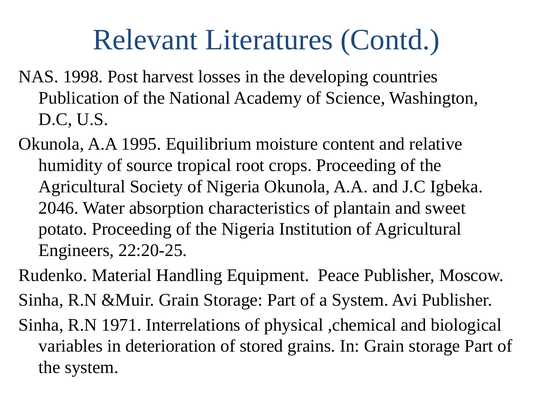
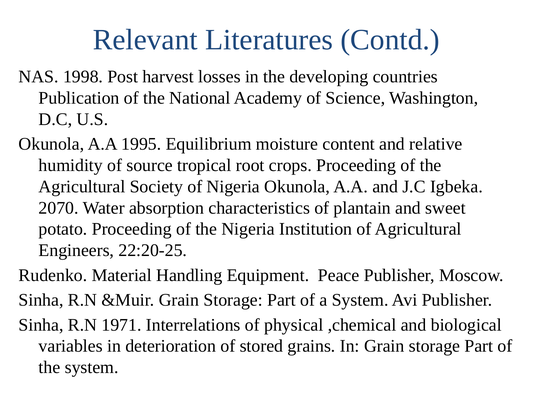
2046: 2046 -> 2070 (59, 208)
